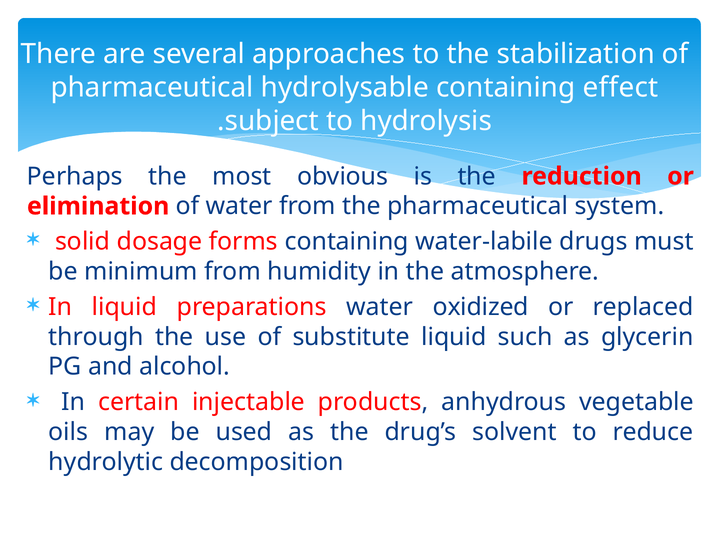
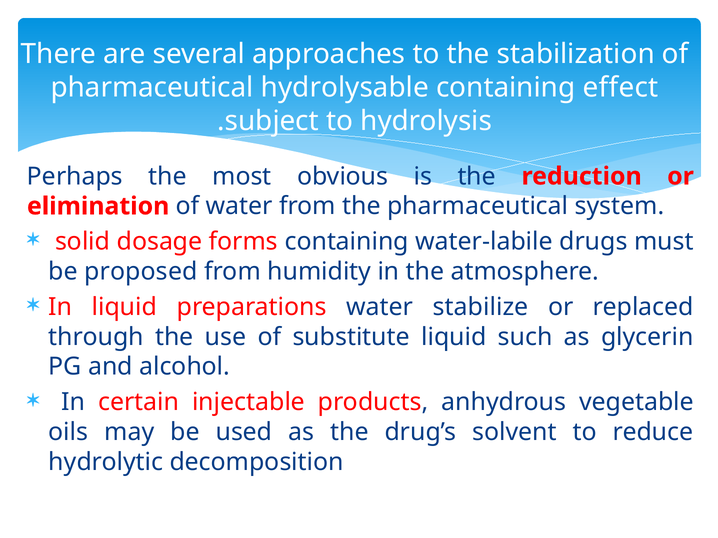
minimum: minimum -> proposed (141, 272)
oxidized: oxidized -> stabilize (481, 307)
